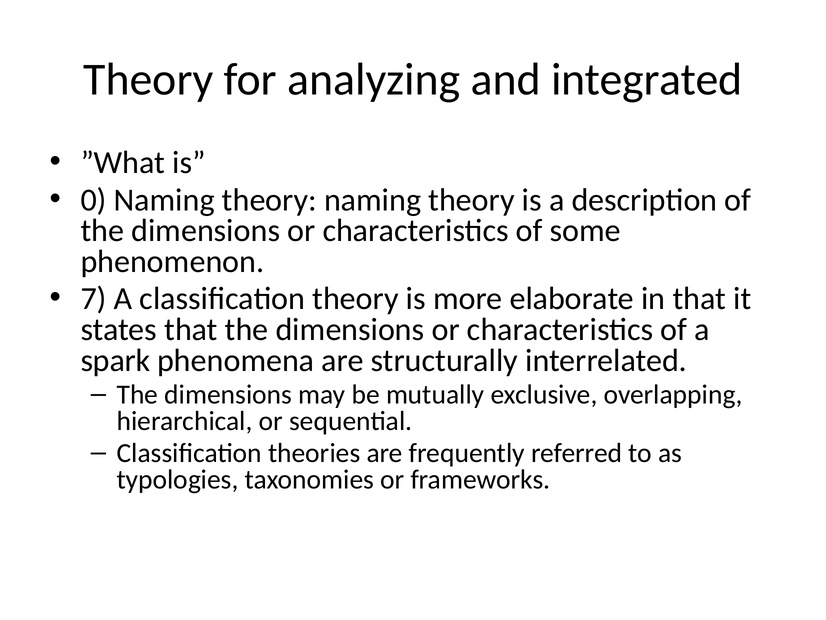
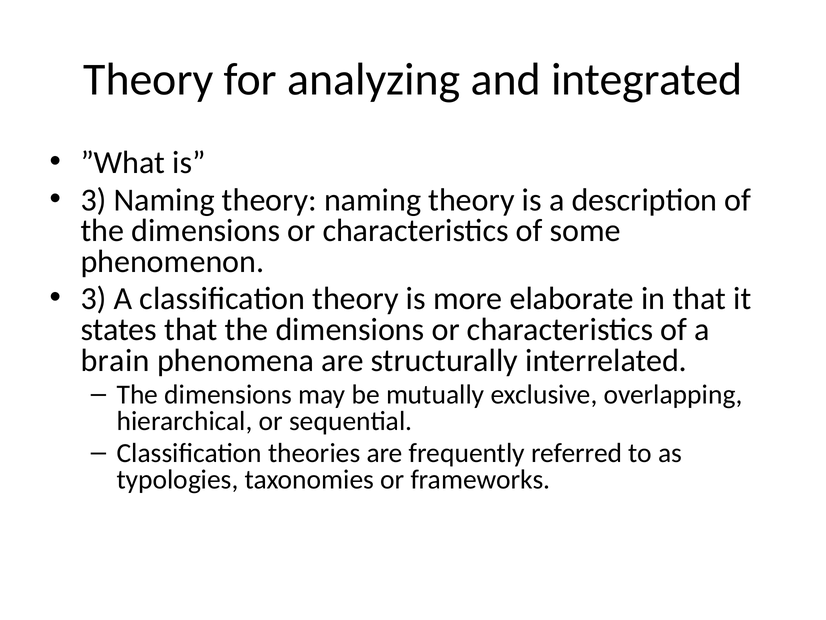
0: 0 -> 3 (94, 200)
7: 7 -> 3 (94, 299)
spark: spark -> brain (115, 360)
